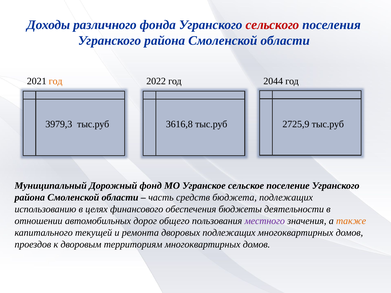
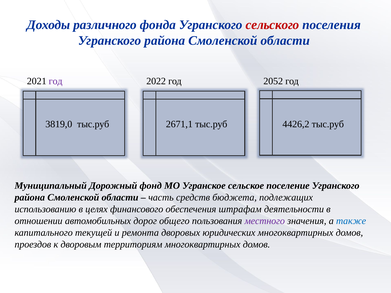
год colour: orange -> purple (56, 81)
2044: 2044 -> 2052 (273, 81)
3979,3: 3979,3 -> 3819,0 (59, 124)
3616,8: 3616,8 -> 2671,1 (179, 124)
2725,9: 2725,9 -> 4426,2 (296, 124)
бюджеты: бюджеты -> штрафам (240, 209)
также colour: orange -> blue (351, 221)
дворовых подлежащих: подлежащих -> юридических (229, 233)
